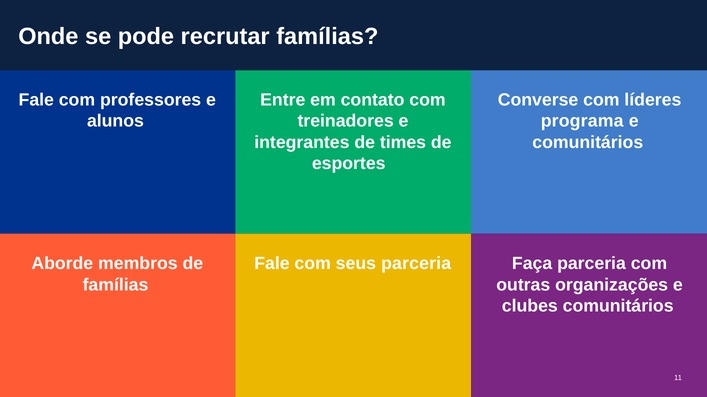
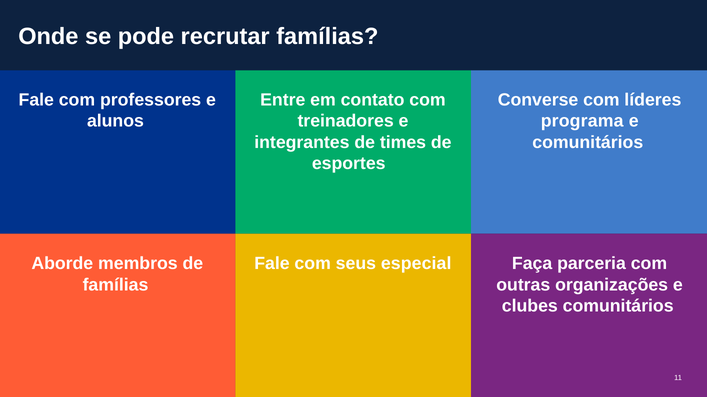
seus parceria: parceria -> especial (416, 264)
